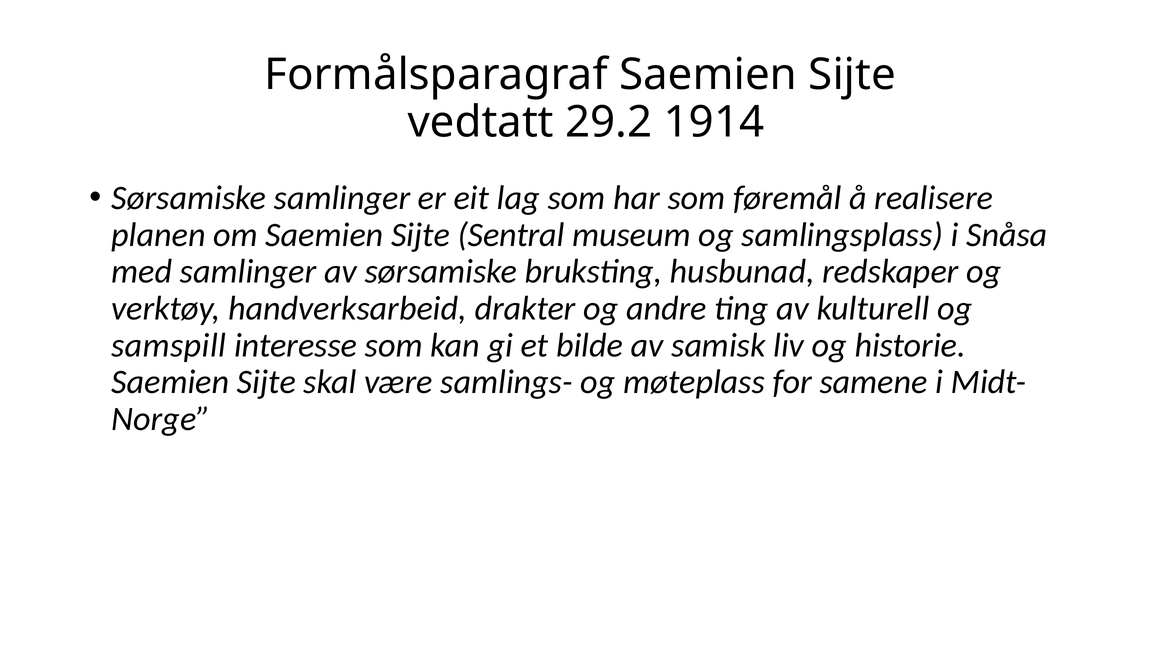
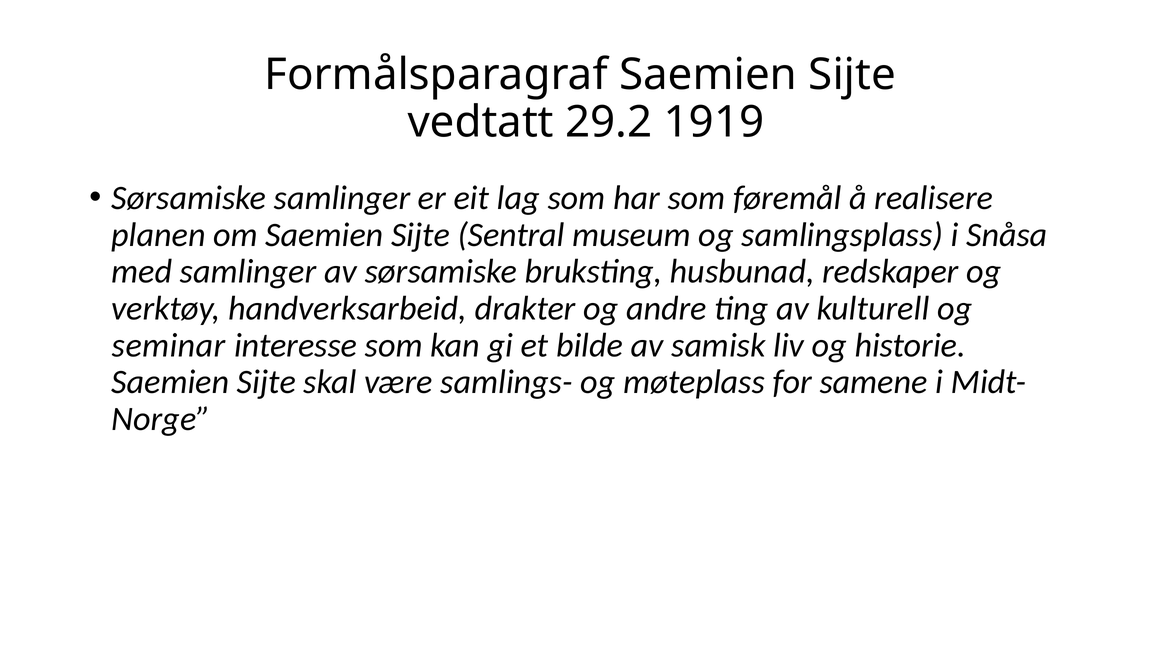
1914: 1914 -> 1919 (714, 122)
samspill: samspill -> seminar (169, 346)
